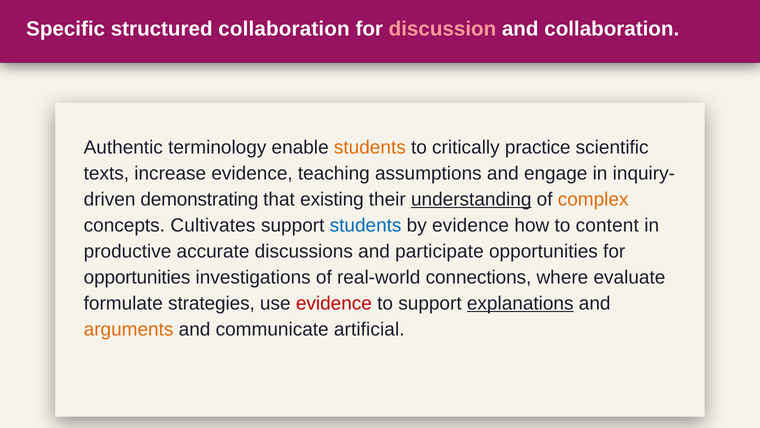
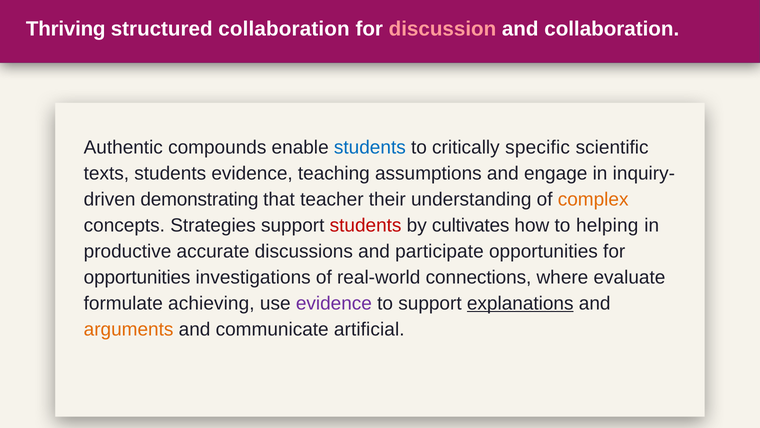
Specific: Specific -> Thriving (66, 29)
terminology: terminology -> compounds (217, 147)
students colour: orange -> blue (370, 147)
practice: practice -> specific (538, 147)
texts increase: increase -> students (170, 173)
existing: existing -> teacher (332, 199)
understanding underline: present -> none (471, 199)
Cultivates: Cultivates -> Strategies (213, 225)
students colour: blue -> red (366, 225)
by evidence: evidence -> cultivates (471, 225)
content: content -> helping (607, 225)
strategies: strategies -> achieving (211, 303)
evidence colour: red -> purple (334, 303)
